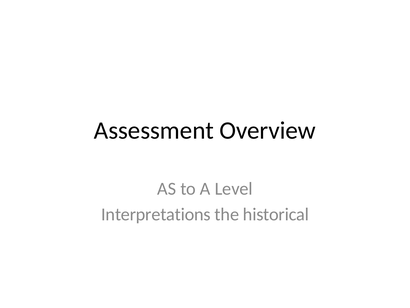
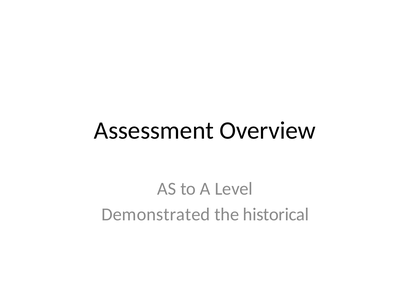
Interpretations: Interpretations -> Demonstrated (156, 214)
